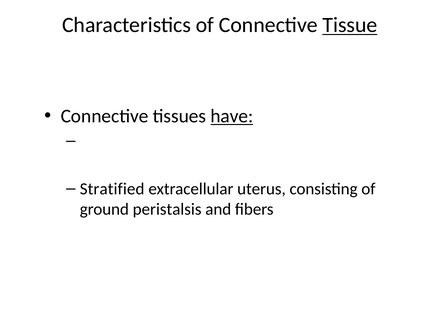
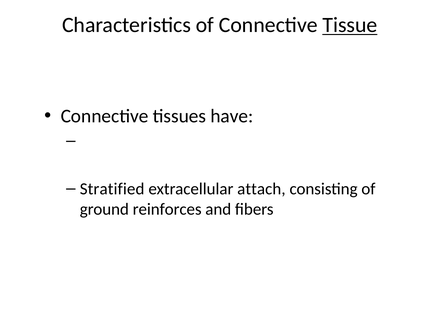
have underline: present -> none (232, 116)
uterus: uterus -> attach (261, 189)
peristalsis: peristalsis -> reinforces (167, 209)
